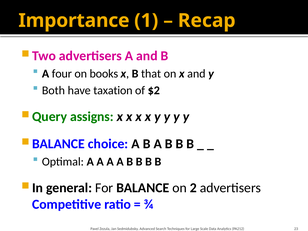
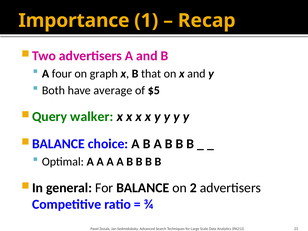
books: books -> graph (104, 74)
taxation: taxation -> average (113, 90)
$2: $2 -> $5 (154, 90)
assigns: assigns -> walker (92, 117)
